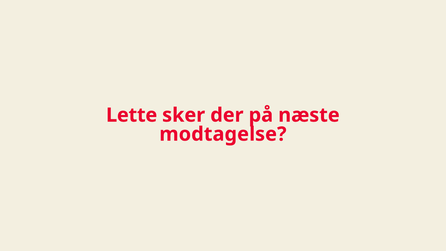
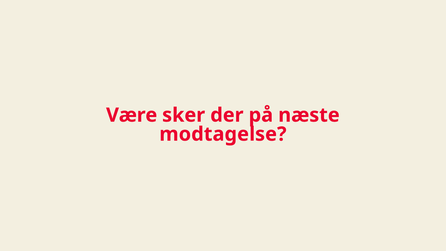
Lette: Lette -> Være (132, 115)
